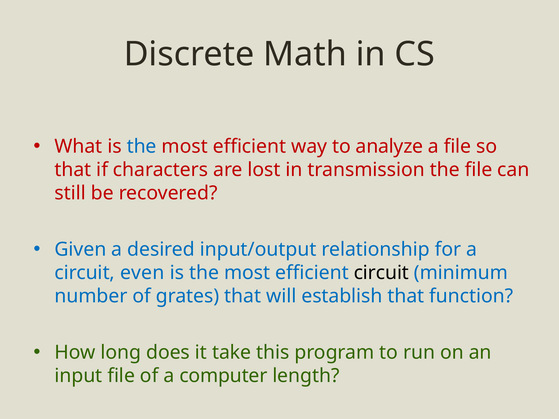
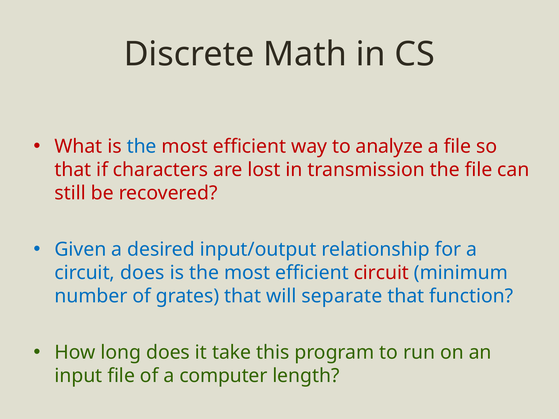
circuit even: even -> does (142, 273)
circuit colour: black -> red (381, 273)
establish: establish -> separate (342, 296)
